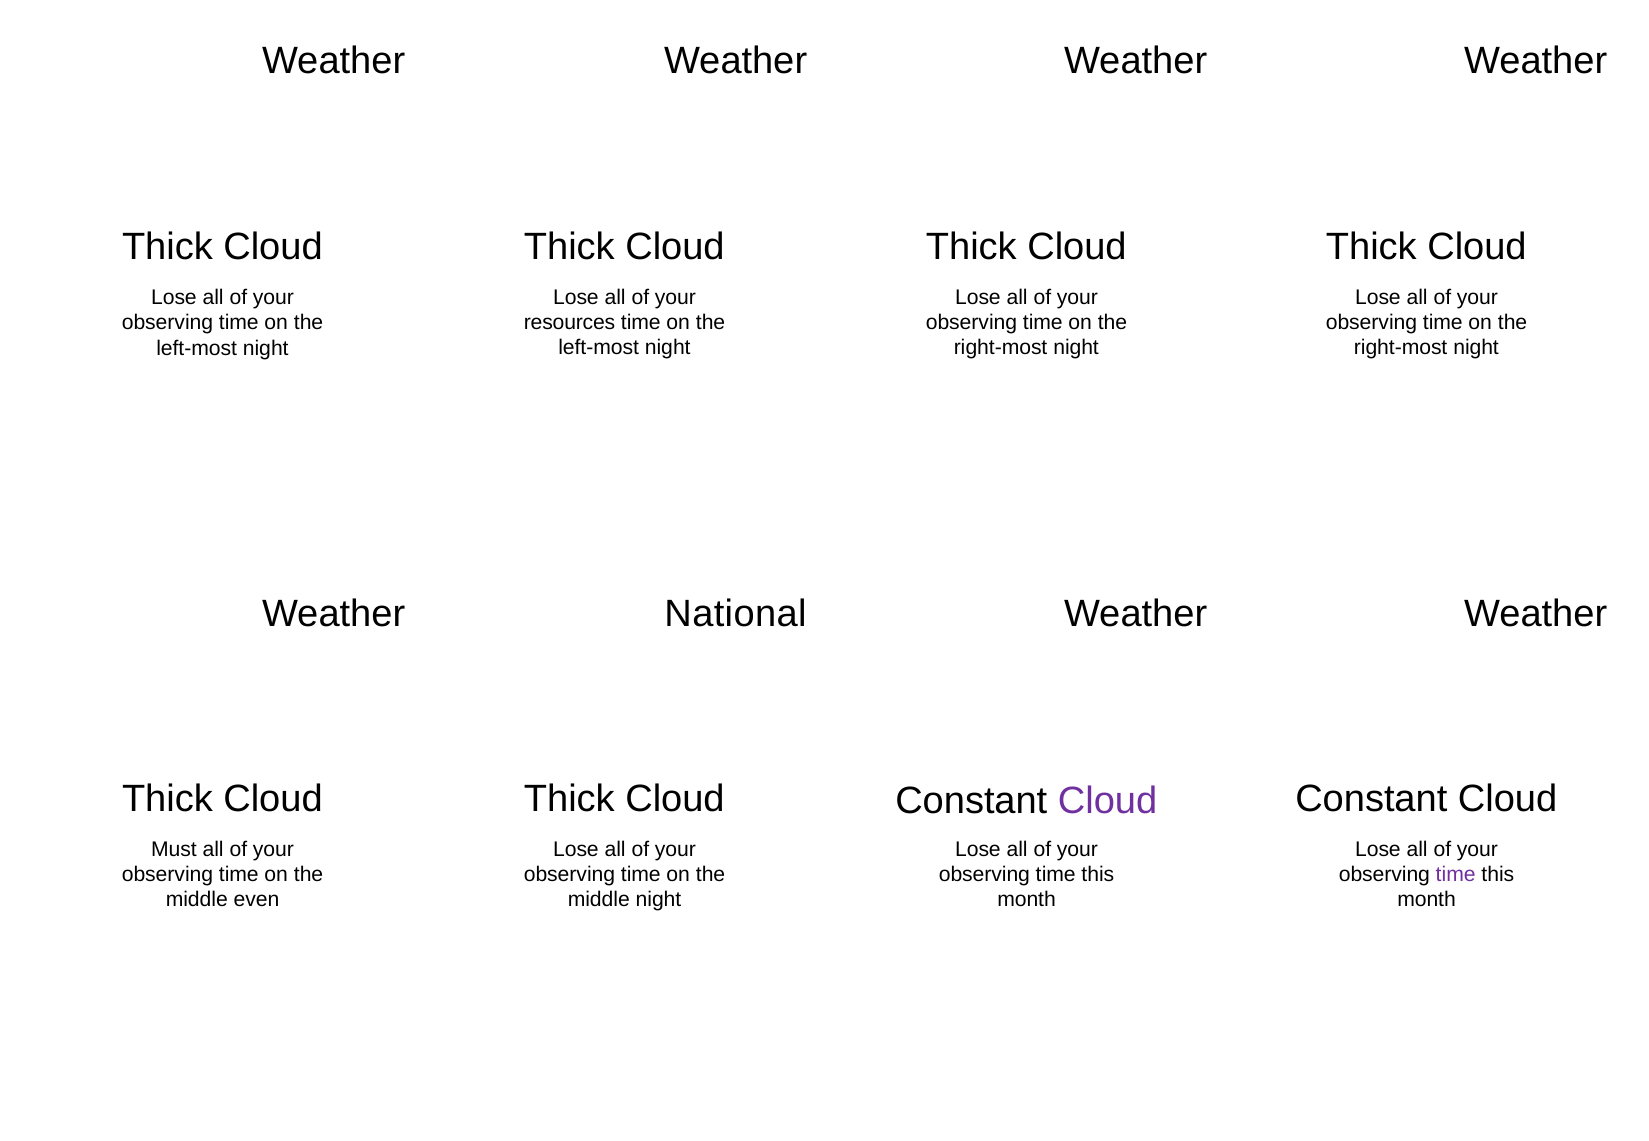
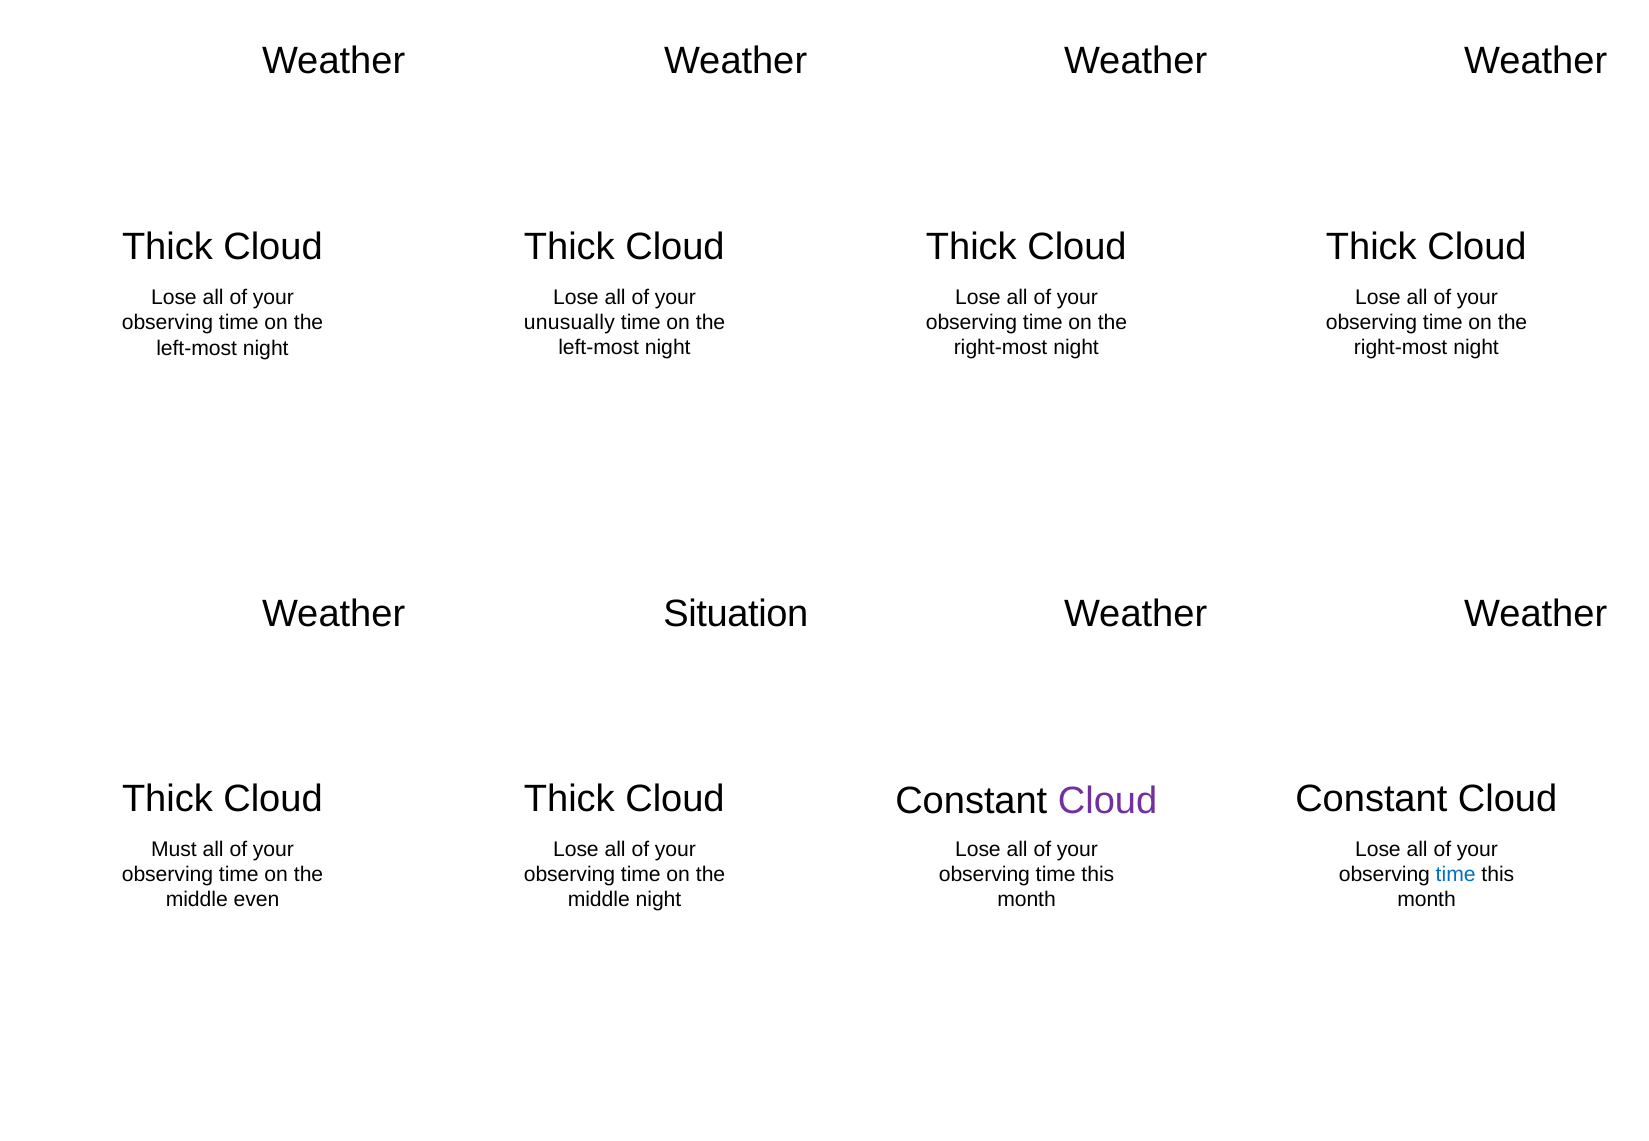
resources: resources -> unusually (569, 323)
National: National -> Situation (736, 614)
time colour: purple -> blue (1456, 875)
